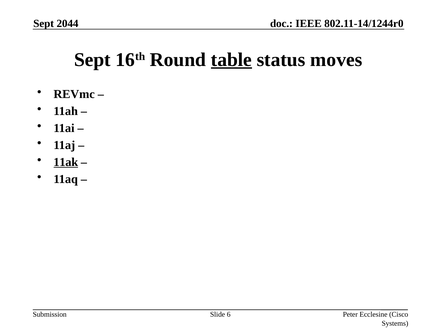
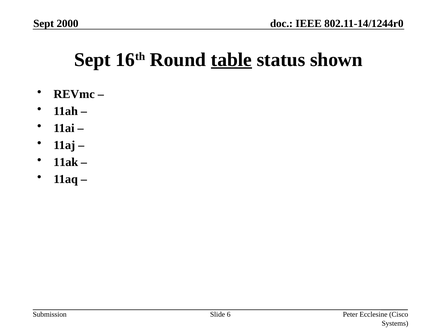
2044: 2044 -> 2000 (68, 23)
moves: moves -> shown (336, 60)
11ak underline: present -> none (66, 162)
